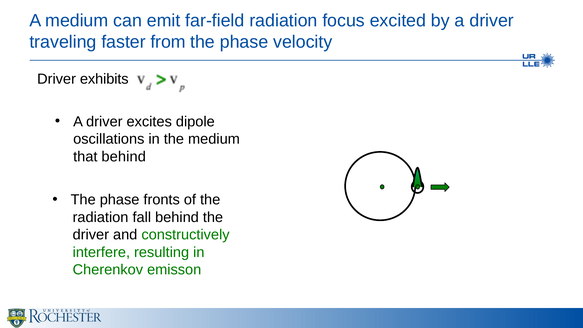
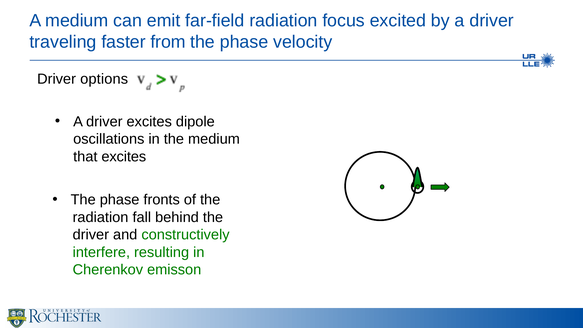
exhibits: exhibits -> options (104, 79)
that behind: behind -> excites (124, 157)
